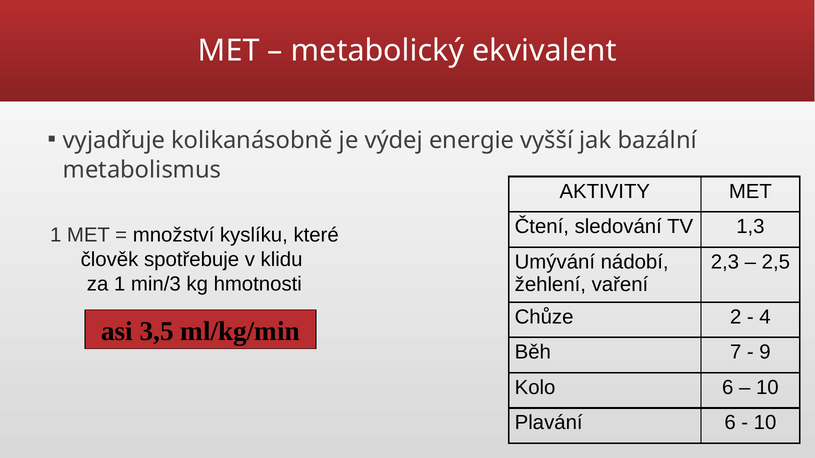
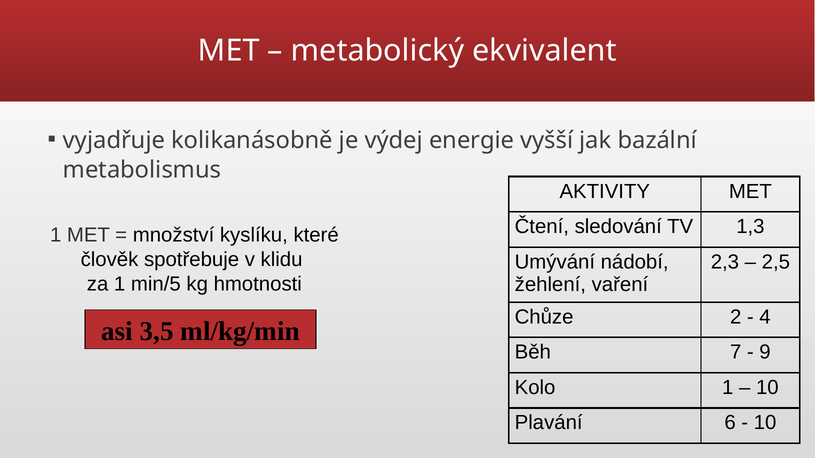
min/3: min/3 -> min/5 (156, 284)
Kolo 6: 6 -> 1 (728, 388)
